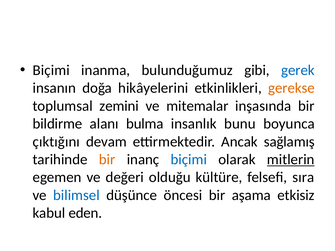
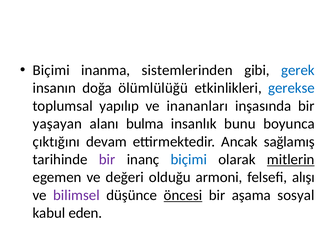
bulunduğumuz: bulunduğumuz -> sistemlerinden (187, 70)
hikâyelerini: hikâyelerini -> ölümlülüğü (153, 88)
gerekse colour: orange -> blue (291, 88)
zemini: zemini -> yapılıp (119, 106)
mitemalar: mitemalar -> inananları (197, 106)
bildirme: bildirme -> yaşayan (57, 124)
bir colour: orange -> purple (107, 160)
kültüre: kültüre -> armoni (219, 178)
sıra: sıra -> alışı (303, 178)
bilimsel colour: blue -> purple (76, 195)
öncesi underline: none -> present (183, 195)
etkisiz: etkisiz -> sosyal (296, 195)
